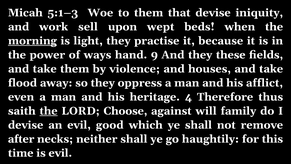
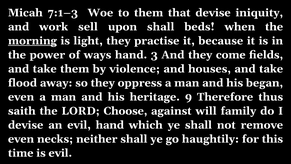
5:1–3: 5:1–3 -> 7:1–3 (63, 13)
upon wept: wept -> shall (161, 27)
9: 9 -> 3 (154, 55)
these: these -> come (231, 55)
afflict: afflict -> began (264, 83)
4: 4 -> 9 (188, 97)
the underline: present -> none (49, 111)
evil good: good -> hand (110, 125)
after: after -> even (21, 139)
